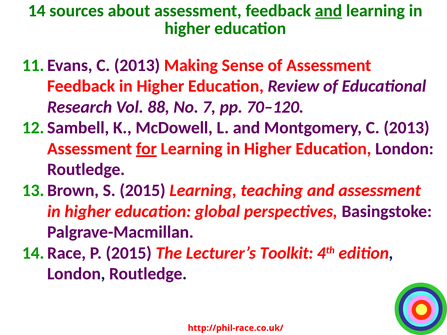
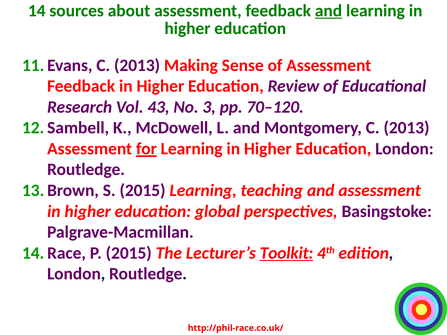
88: 88 -> 43 (158, 107)
7: 7 -> 3 (209, 107)
Toolkit underline: none -> present (287, 253)
